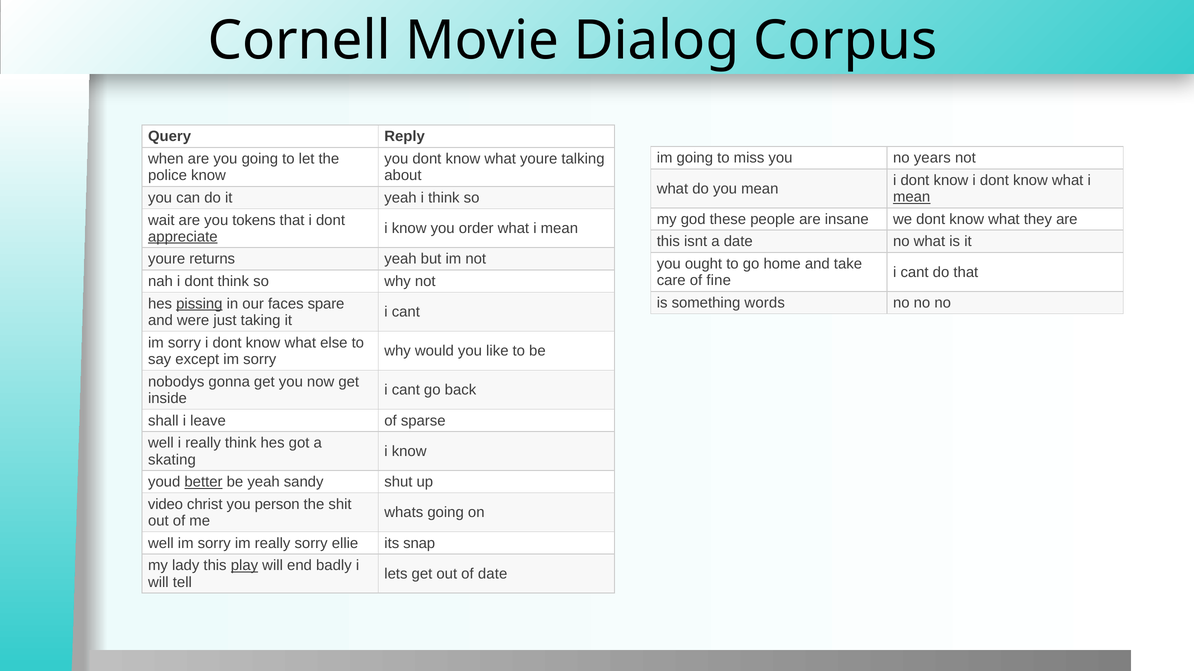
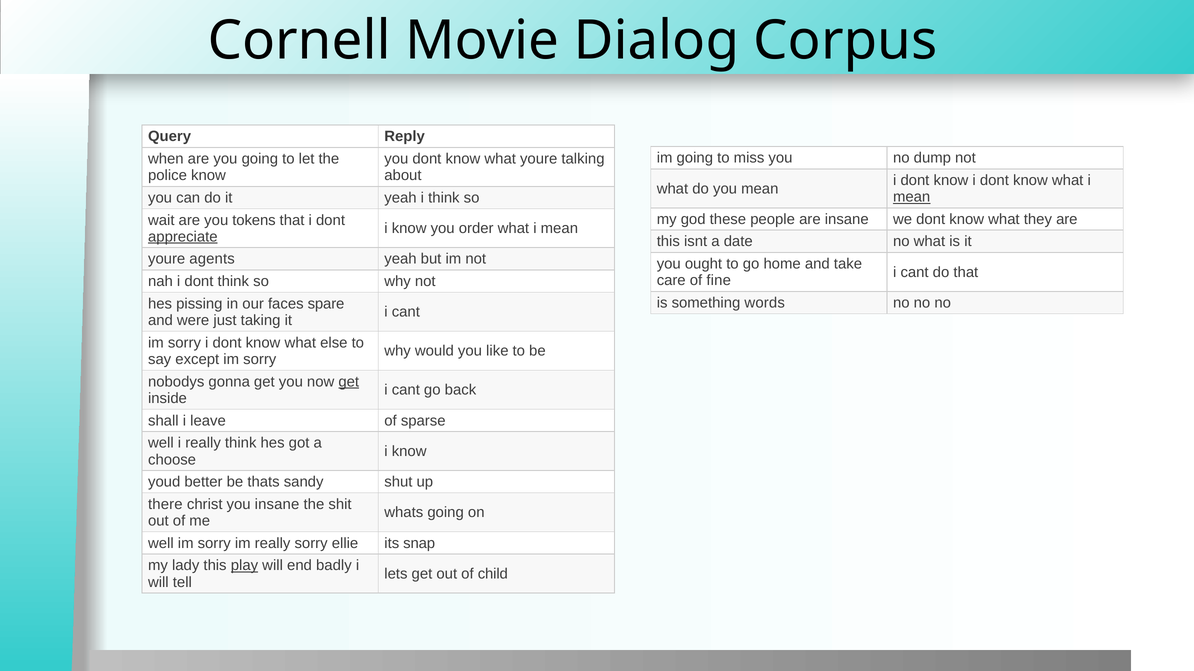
years: years -> dump (932, 158)
returns: returns -> agents (212, 259)
pissing underline: present -> none (199, 304)
get underline: none -> present (349, 382)
skating: skating -> choose (172, 460)
better underline: present -> none (203, 482)
be yeah: yeah -> thats (264, 482)
video: video -> there (165, 505)
you person: person -> insane (277, 505)
of date: date -> child (493, 574)
